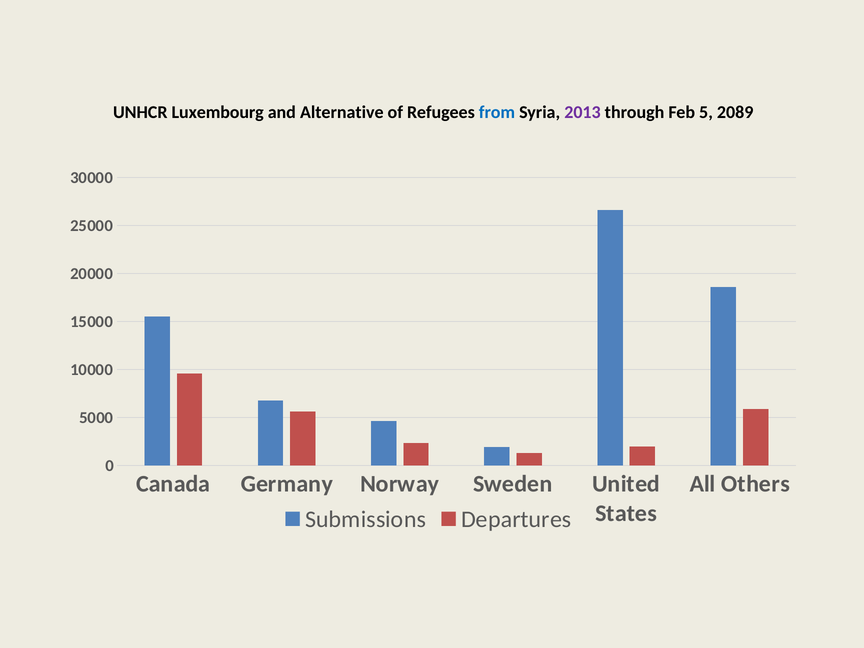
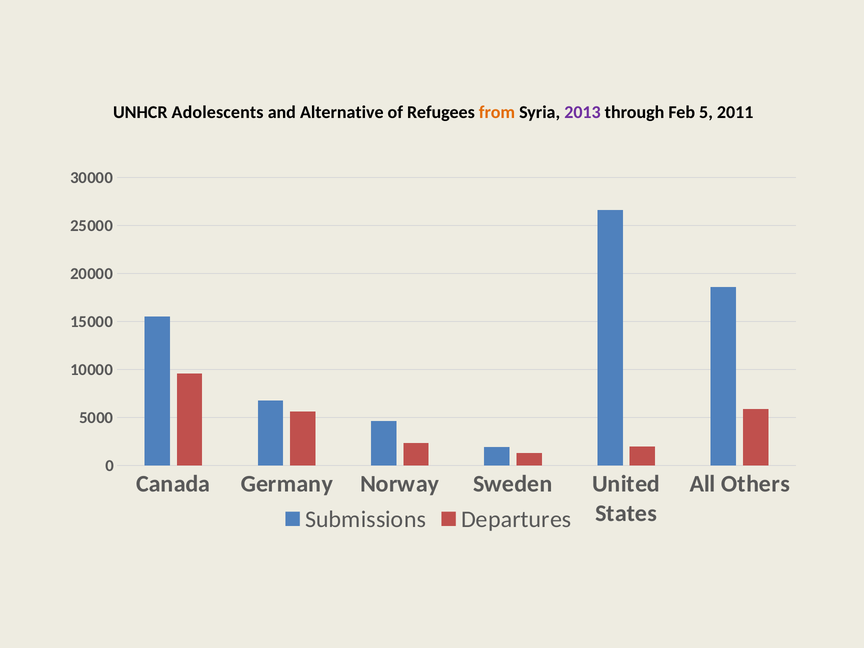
Luxembourg: Luxembourg -> Adolescents (218, 112)
from colour: blue -> orange (497, 112)
2089: 2089 -> 2011 (735, 112)
